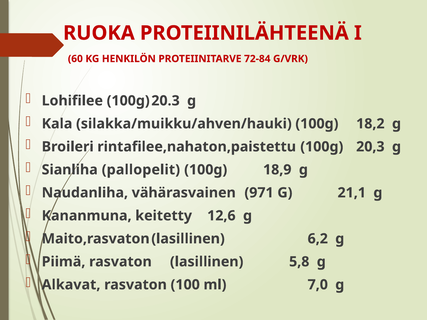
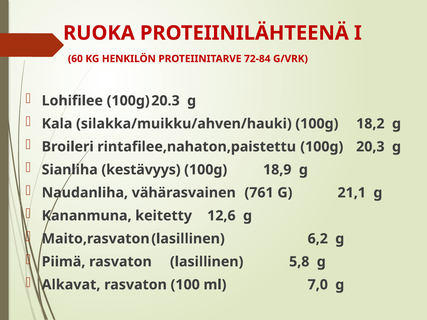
pallopelit: pallopelit -> kestävyys (141, 170)
971: 971 -> 761 (259, 193)
